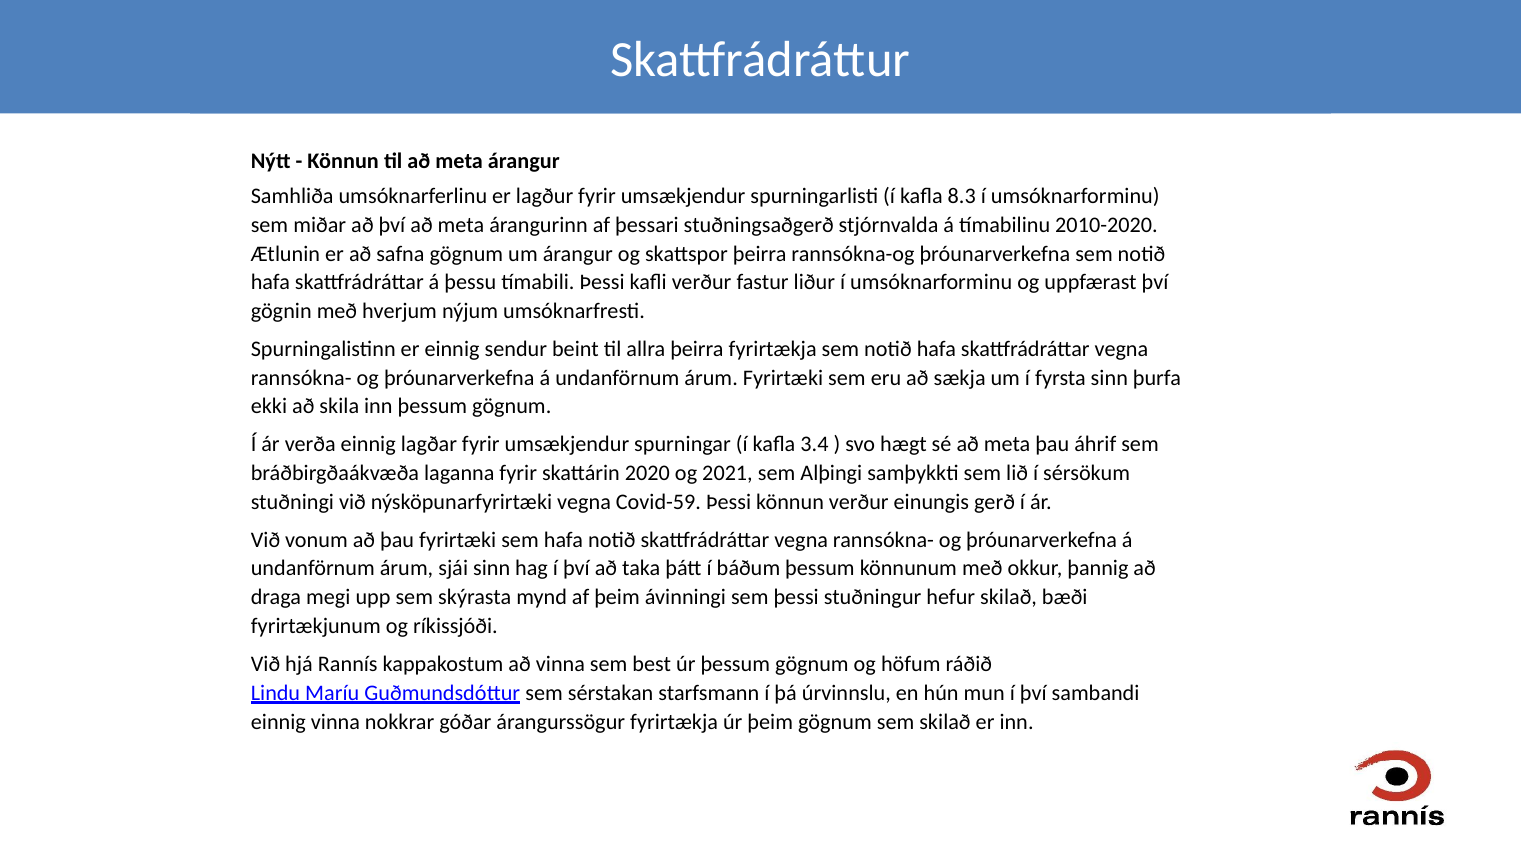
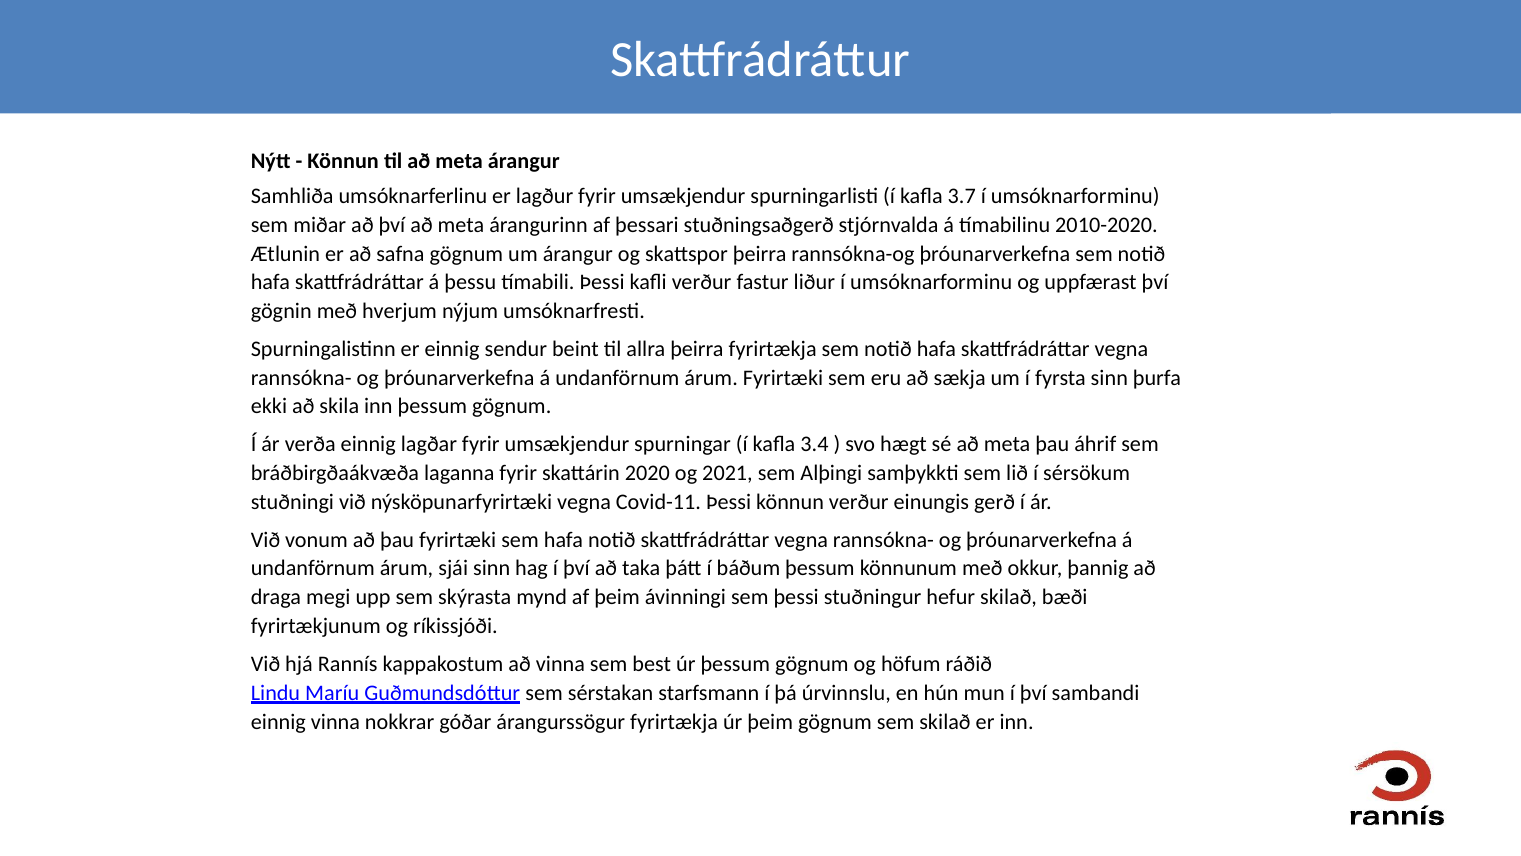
8.3: 8.3 -> 3.7 (962, 196)
Covid-59: Covid-59 -> Covid-11 (658, 502)
